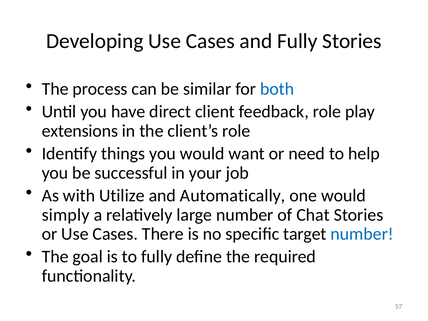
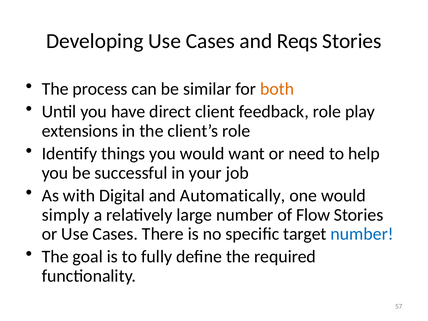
and Fully: Fully -> Reqs (297, 41)
both colour: blue -> orange (277, 89)
Utilize: Utilize -> Digital (122, 196)
Chat: Chat -> Flow (313, 215)
